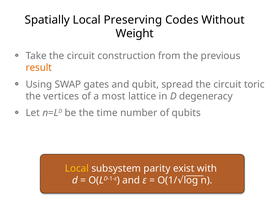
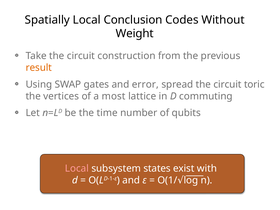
Preserving: Preserving -> Conclusion (133, 20)
qubit: qubit -> error (145, 84)
degeneracy: degeneracy -> commuting (206, 96)
Local colour: yellow -> pink (77, 168)
parity: parity -> states (157, 168)
